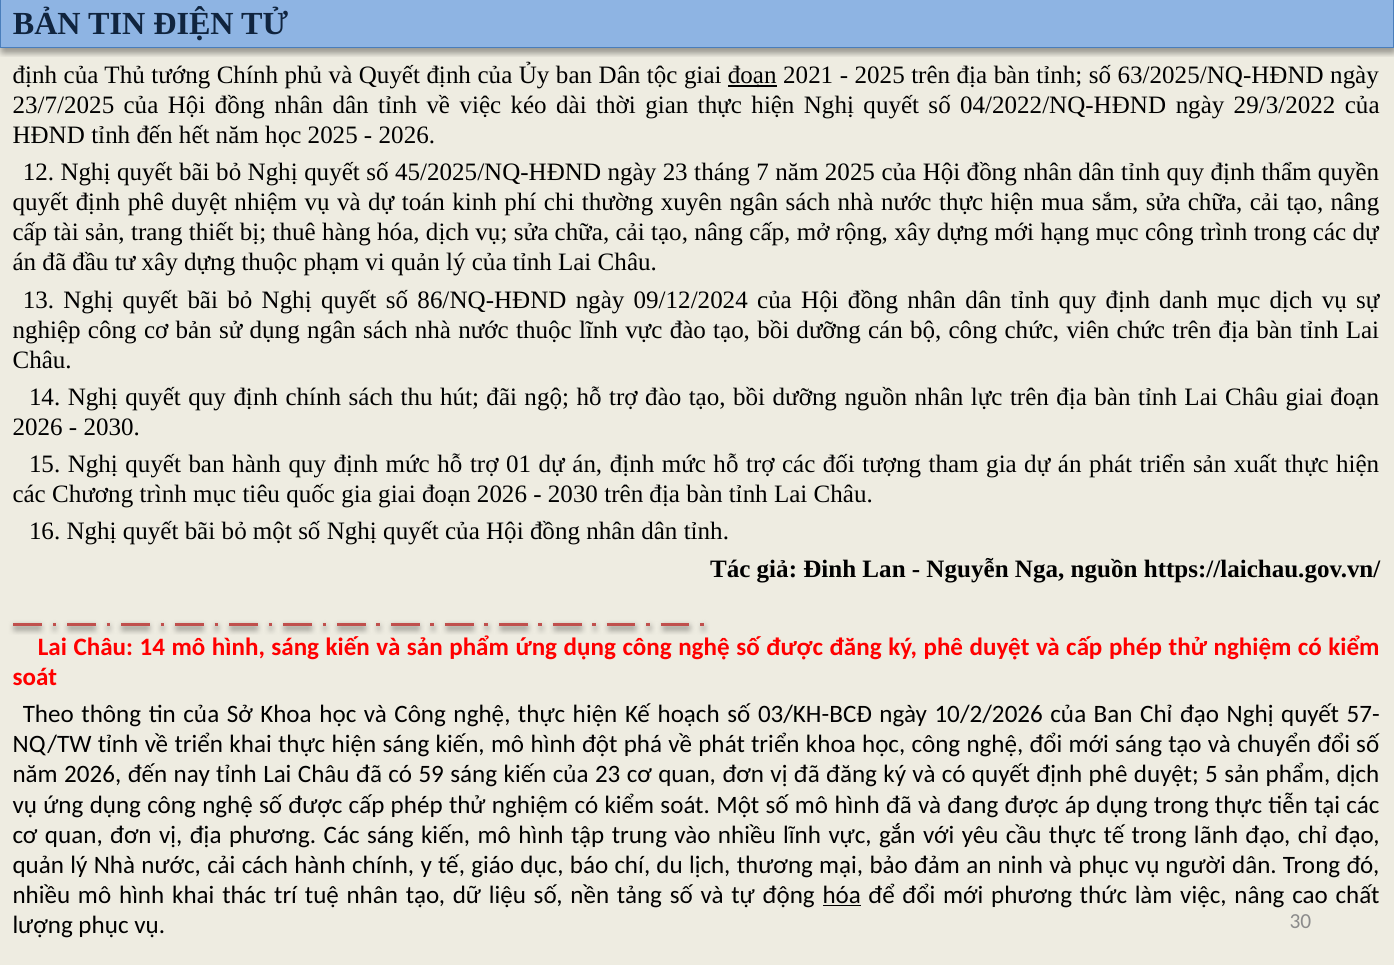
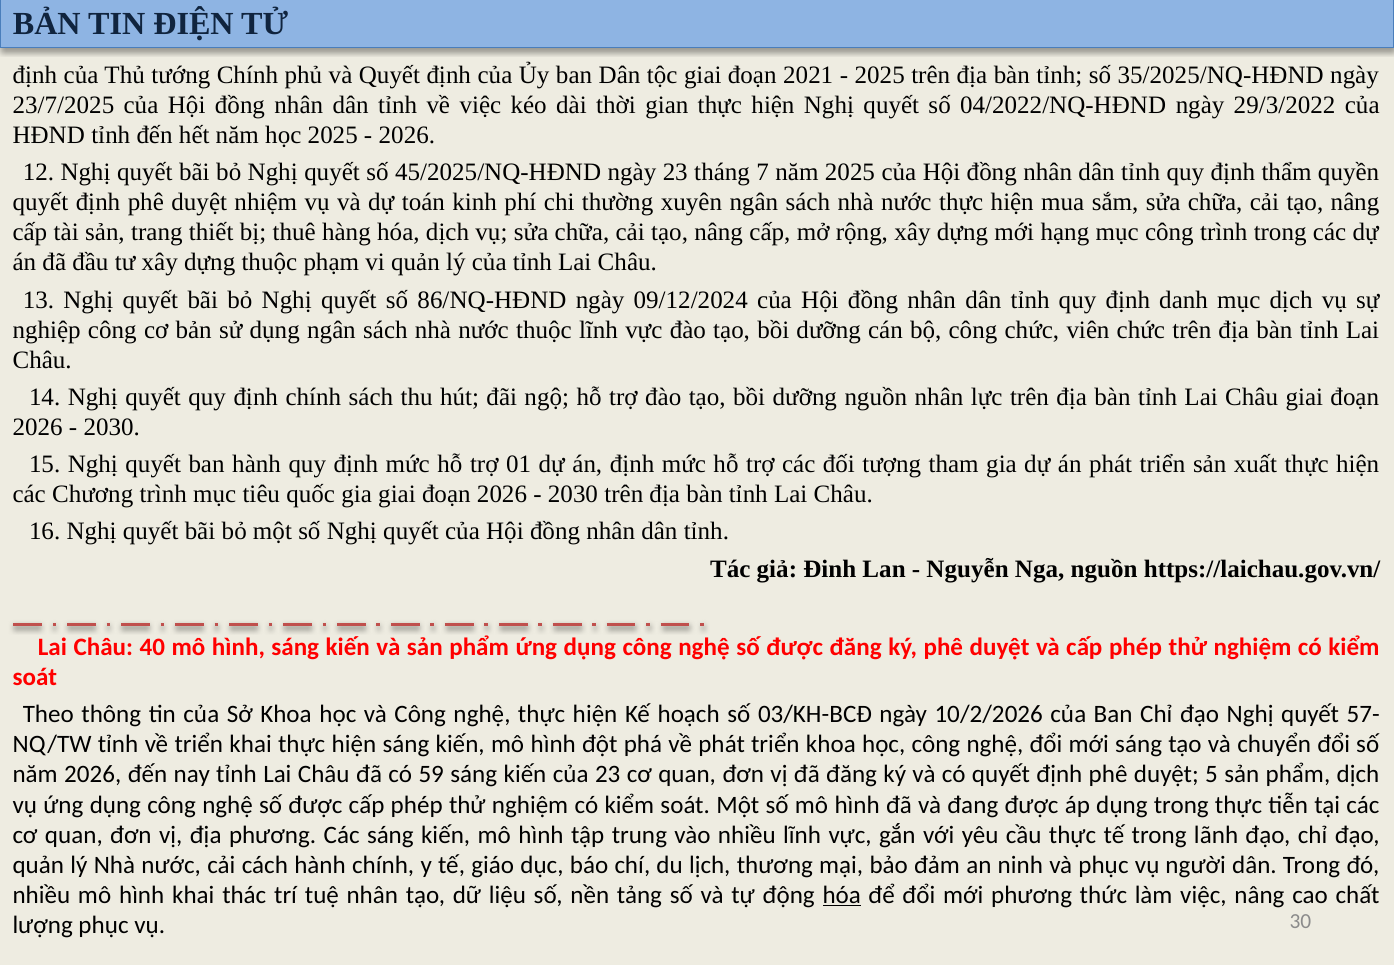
đoạn underline: present -> none (752, 75)
63/2025/NQ-HĐND: 63/2025/NQ-HĐND -> 35/2025/NQ-HĐND (1221, 75)
14: 14 -> 40 (152, 647)
